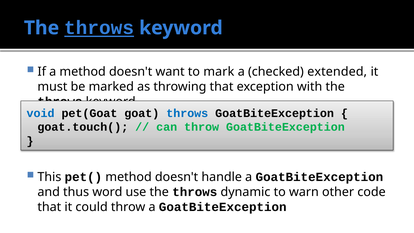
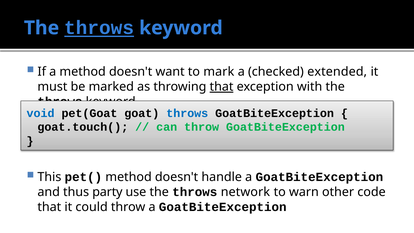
that underline: none -> present (222, 87)
word: word -> party (107, 192)
dynamic: dynamic -> network (245, 192)
